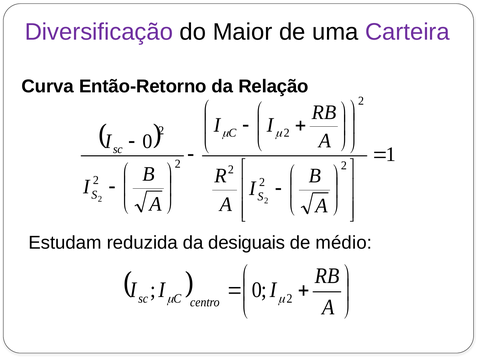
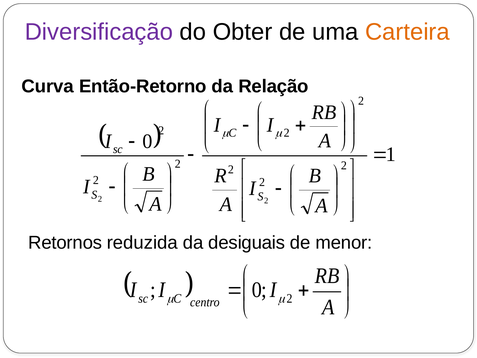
Maior: Maior -> Obter (243, 32)
Carteira colour: purple -> orange (407, 32)
Estudam: Estudam -> Retornos (65, 243)
médio: médio -> menor (344, 243)
